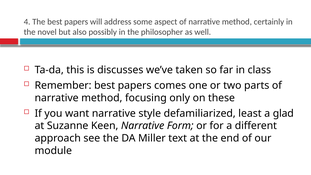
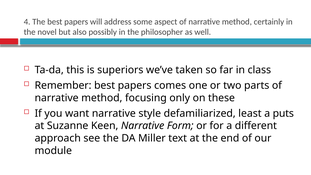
discusses: discusses -> superiors (120, 70)
glad: glad -> puts (283, 113)
